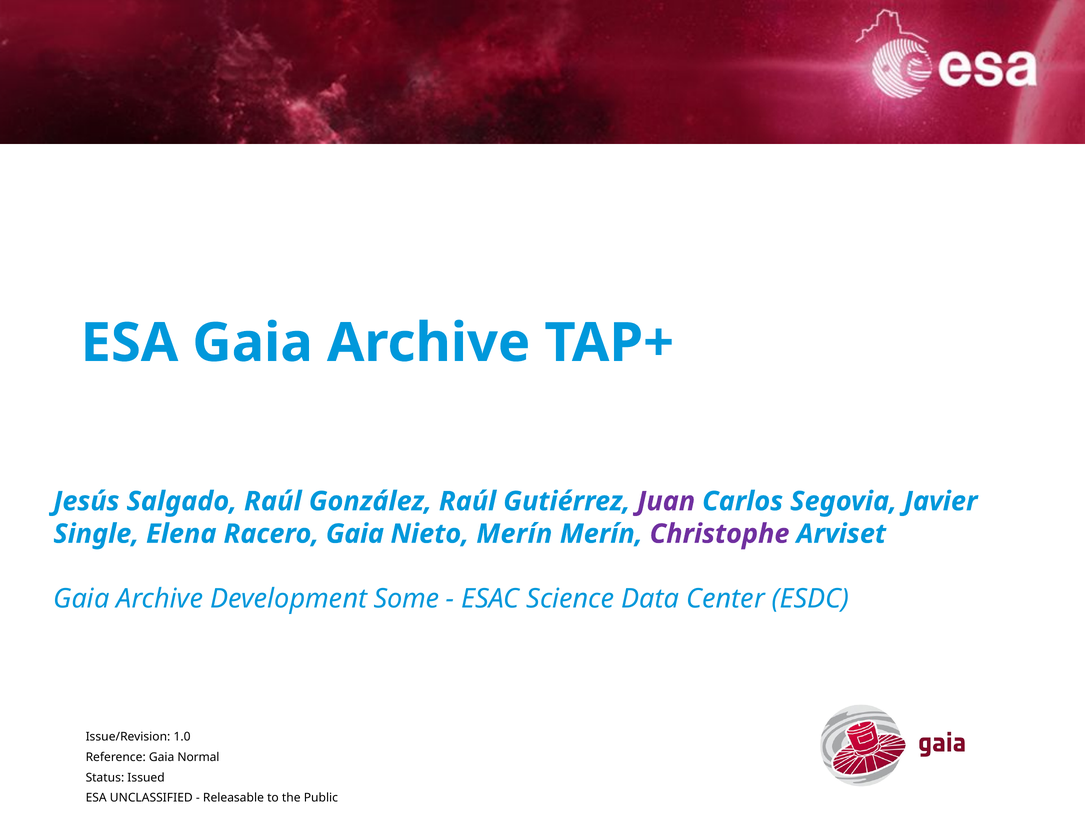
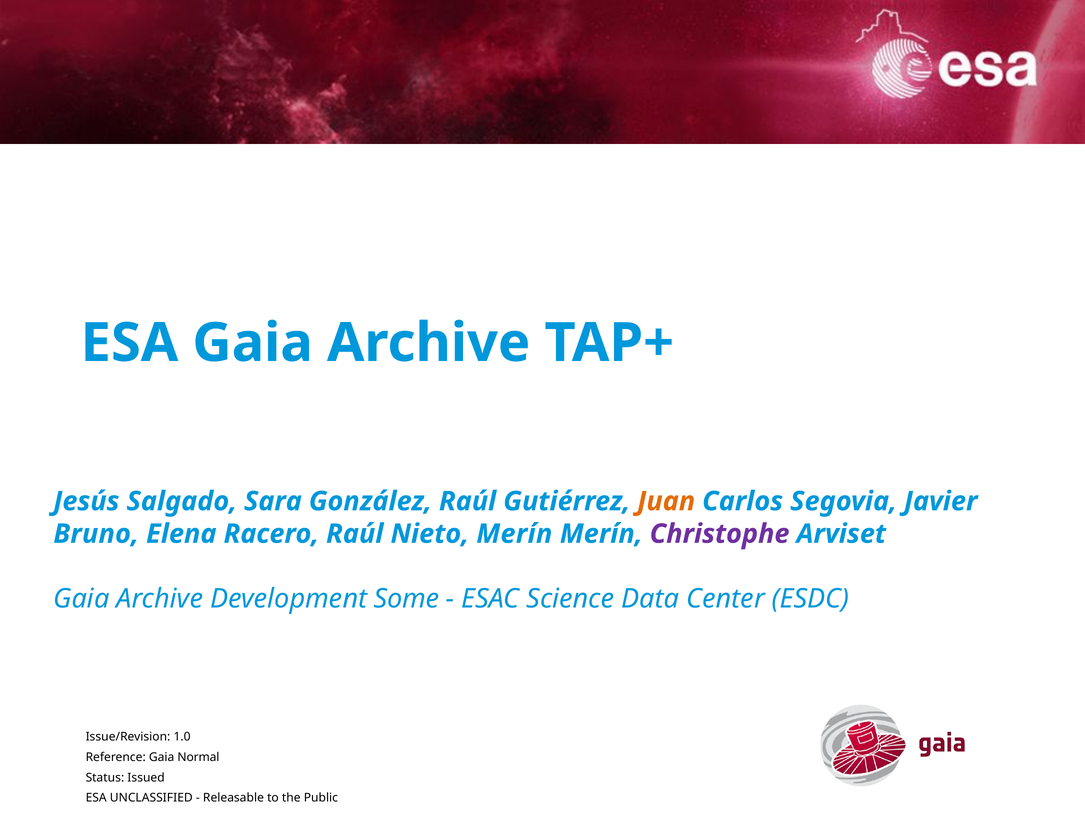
Salgado Raúl: Raúl -> Sara (273, 501)
Juan colour: purple -> orange (666, 501)
Single: Single -> Bruno (96, 534)
Racero Gaia: Gaia -> Raúl (355, 534)
